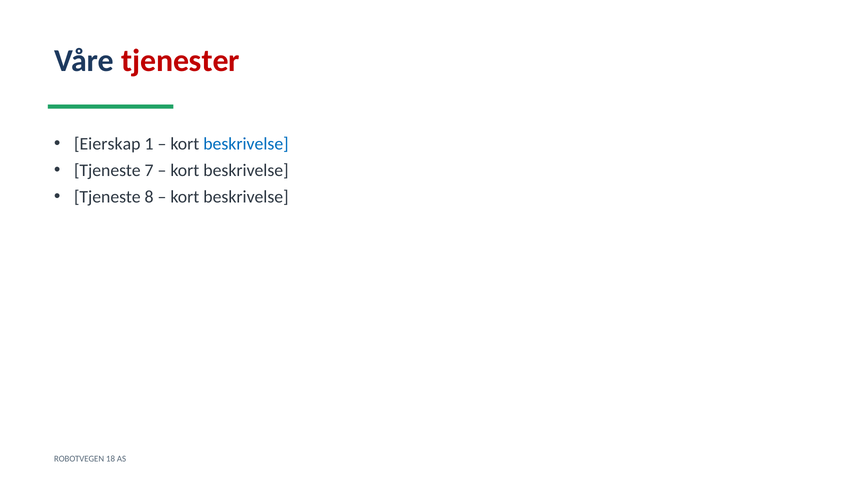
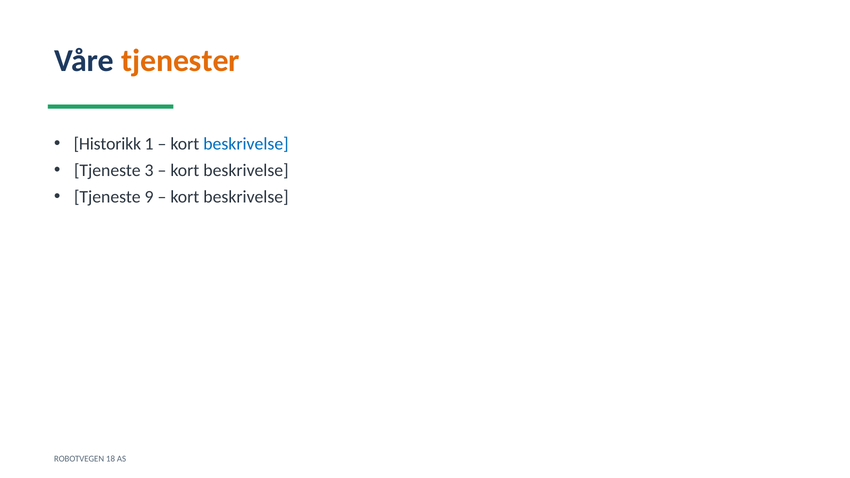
tjenester colour: red -> orange (180, 61)
Eierskap: Eierskap -> Historikk (107, 144)
7: 7 -> 3 (149, 171)
8: 8 -> 9 (149, 197)
